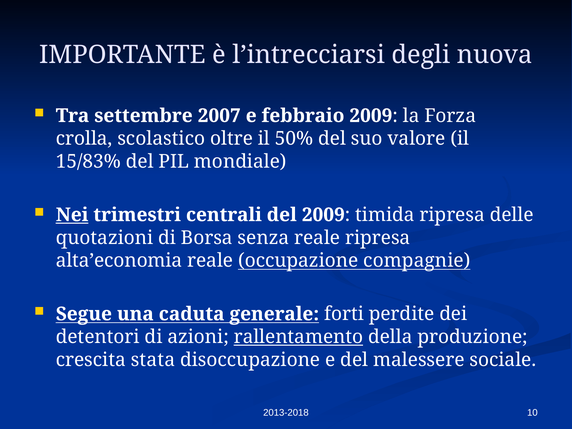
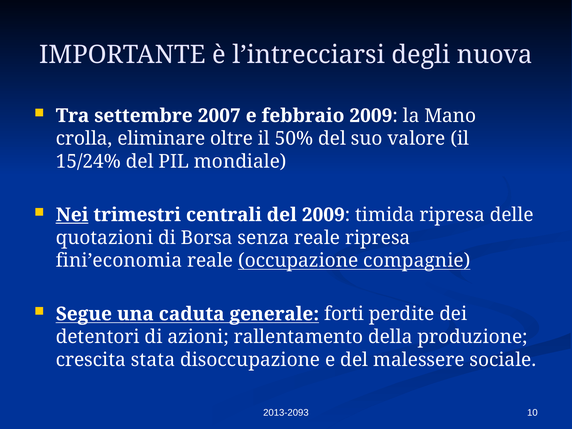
Forza: Forza -> Mano (450, 116)
scolastico: scolastico -> eliminare (161, 139)
15/83%: 15/83% -> 15/24% (88, 161)
alta’economia: alta’economia -> fini’economia (119, 261)
rallentamento underline: present -> none (298, 337)
2013-2018: 2013-2018 -> 2013-2093 (286, 413)
